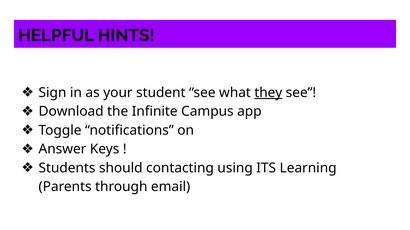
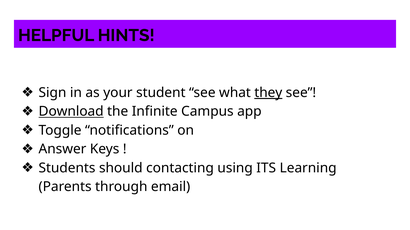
Download underline: none -> present (71, 112)
